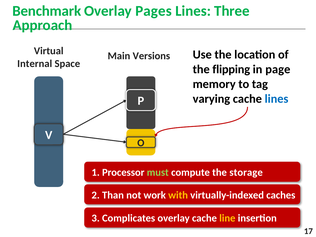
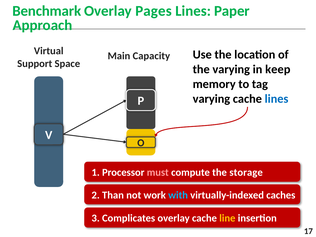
Three: Three -> Paper (232, 11)
Versions: Versions -> Capacity (151, 56)
Internal: Internal -> Support (35, 64)
the flipping: flipping -> varying (231, 69)
page: page -> keep (278, 69)
must colour: light green -> pink (158, 172)
with colour: yellow -> light blue (178, 195)
